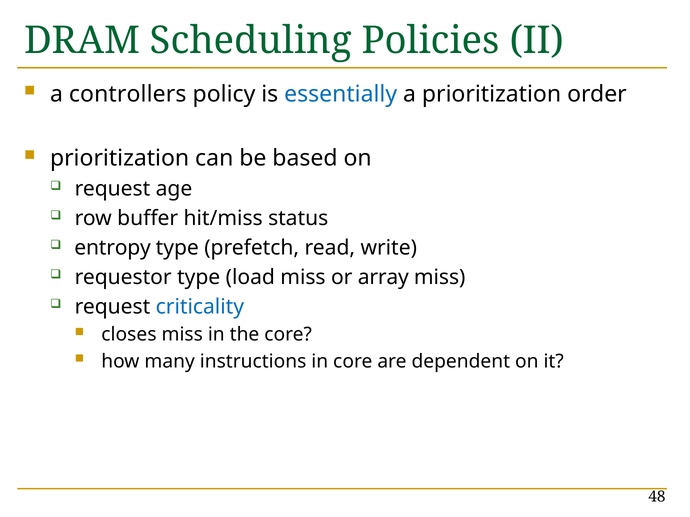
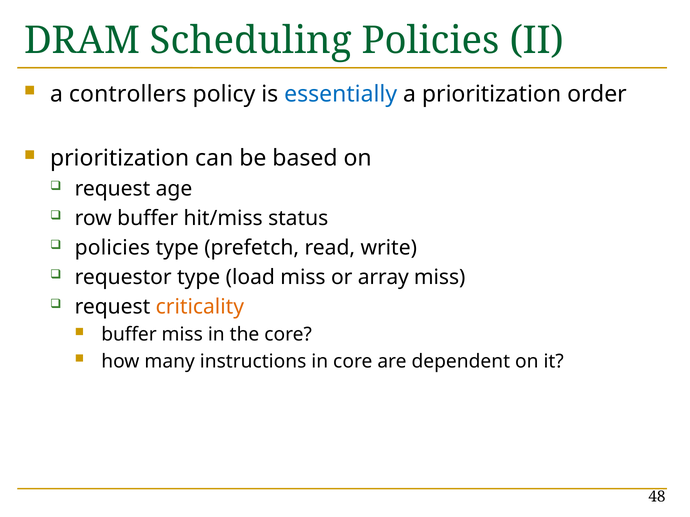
entropy: entropy -> policies (112, 248)
criticality colour: blue -> orange (200, 307)
closes: closes -> buffer (129, 335)
